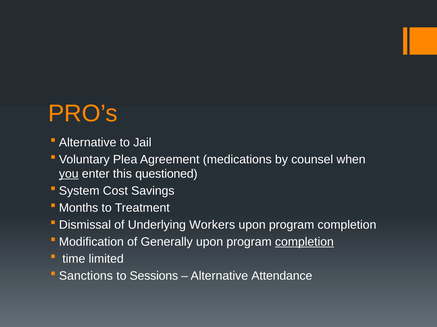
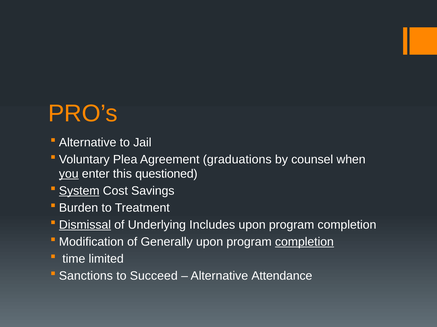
medications: medications -> graduations (237, 160)
System underline: none -> present (79, 191)
Months: Months -> Burden (79, 208)
Dismissal underline: none -> present (85, 225)
Workers: Workers -> Includes (212, 225)
Sessions: Sessions -> Succeed (154, 276)
